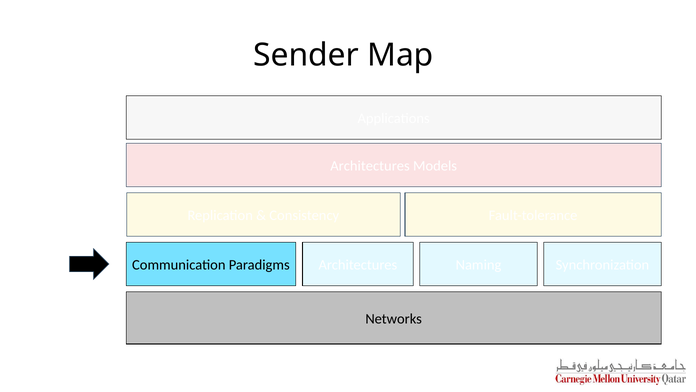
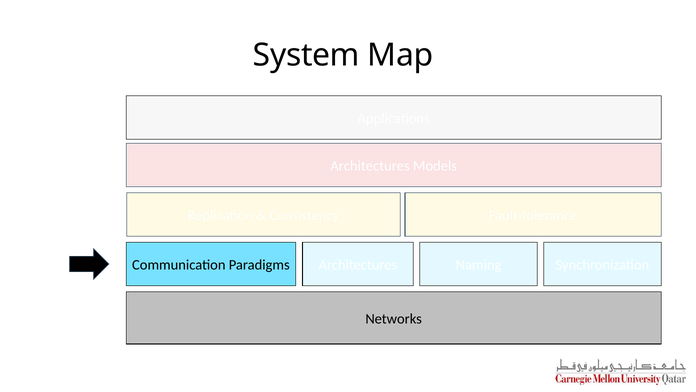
Sender: Sender -> System (306, 55)
